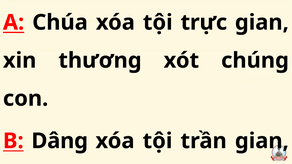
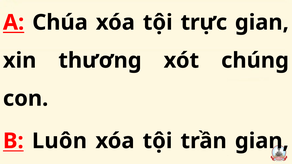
Dâng: Dâng -> Luôn (59, 141)
